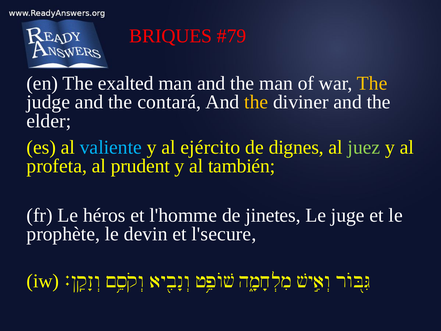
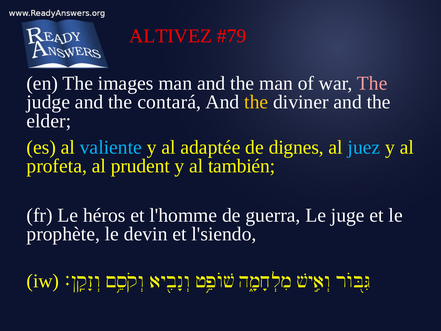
BRIQUES: BRIQUES -> ALTIVEZ (171, 36)
exalted: exalted -> images (126, 83)
The colour: yellow -> pink (372, 83)
ejército: ejército -> adaptée (210, 147)
juez colour: light green -> light blue (364, 147)
jinetes: jinetes -> guerra (273, 215)
l'secure: l'secure -> l'siendo (224, 234)
